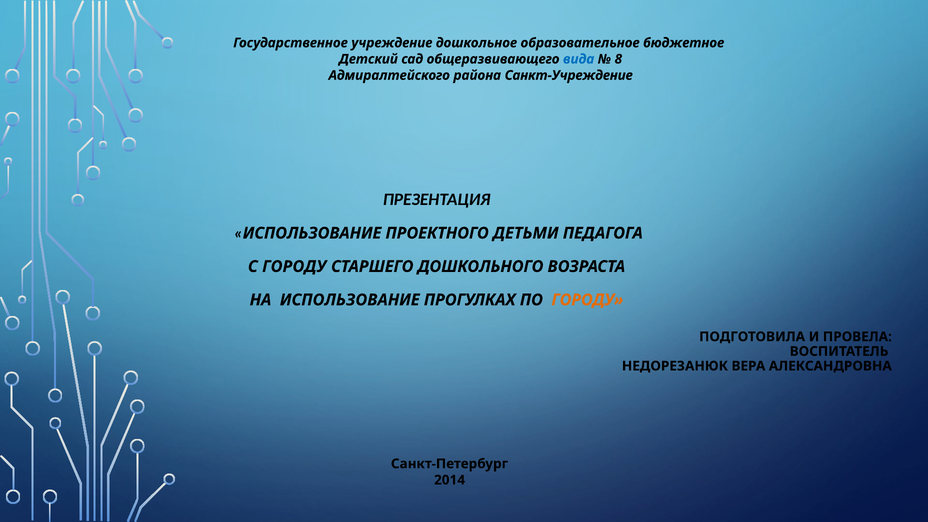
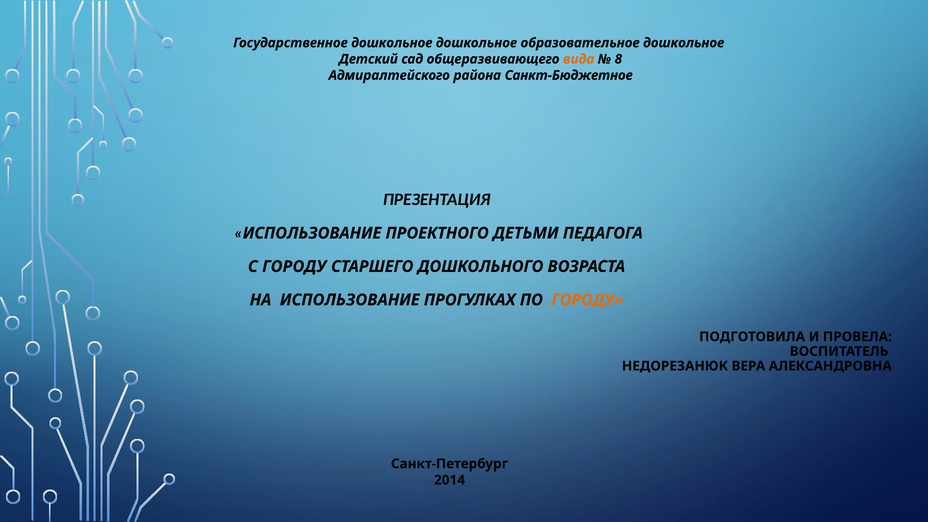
Государственное учреждение: учреждение -> дошкольное (392, 43)
образовательное бюджетное: бюджетное -> дошкольное (684, 43)
вида colour: blue -> orange (579, 59)
Санкт-Учреждение: Санкт-Учреждение -> Санкт-Бюджетное (569, 75)
